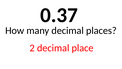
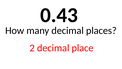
0.37: 0.37 -> 0.43 (59, 15)
